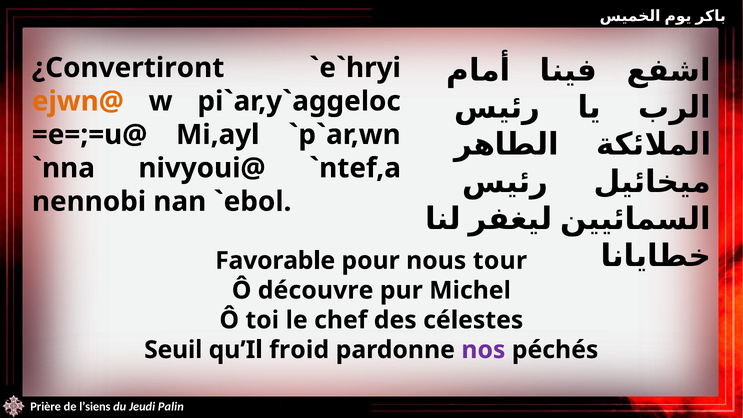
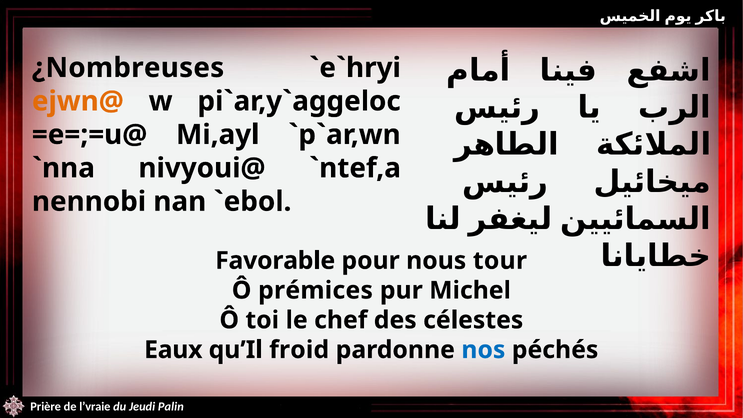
¿Convertiront: ¿Convertiront -> ¿Nombreuses (128, 68)
découvre: découvre -> prémices (316, 290)
Seuil: Seuil -> Eaux (173, 350)
nos colour: purple -> blue (483, 350)
l’siens: l’siens -> l’vraie (95, 407)
